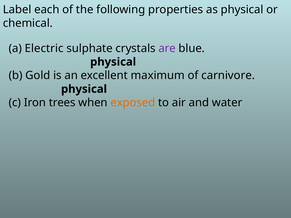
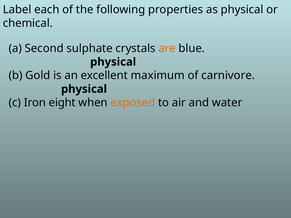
Electric: Electric -> Second (44, 48)
are colour: purple -> orange (167, 48)
trees: trees -> eight (62, 103)
